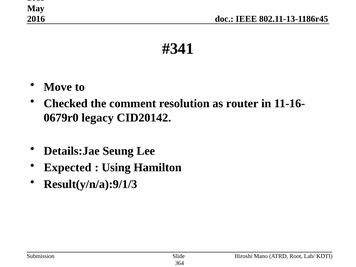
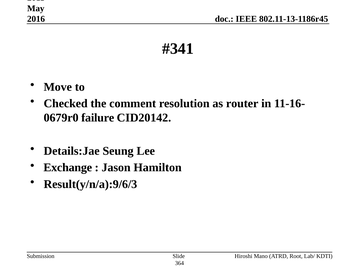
legacy: legacy -> failure (98, 118)
Expected: Expected -> Exchange (68, 168)
Using: Using -> Jason (116, 168)
Result(y/n/a):9/1/3: Result(y/n/a):9/1/3 -> Result(y/n/a):9/6/3 (90, 184)
